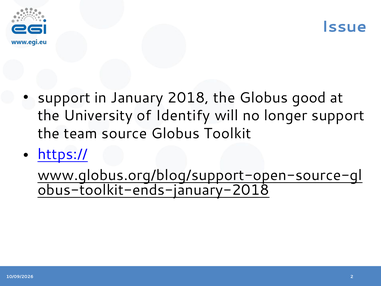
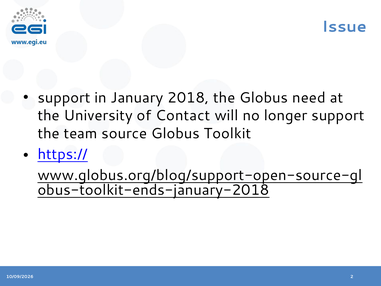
good: good -> need (309, 98)
Identify: Identify -> Contact (183, 115)
